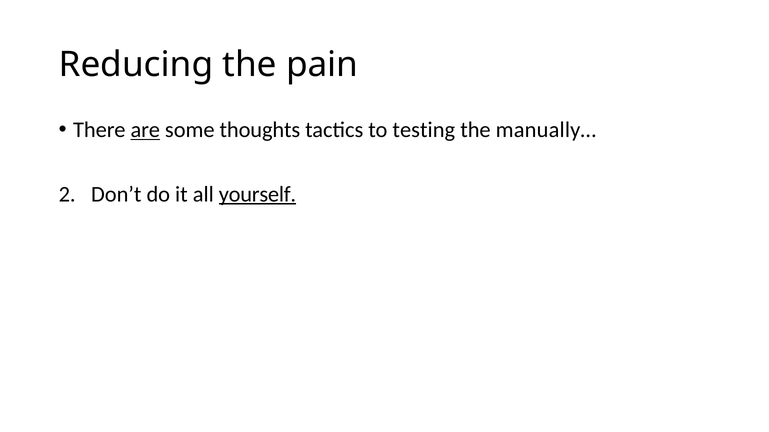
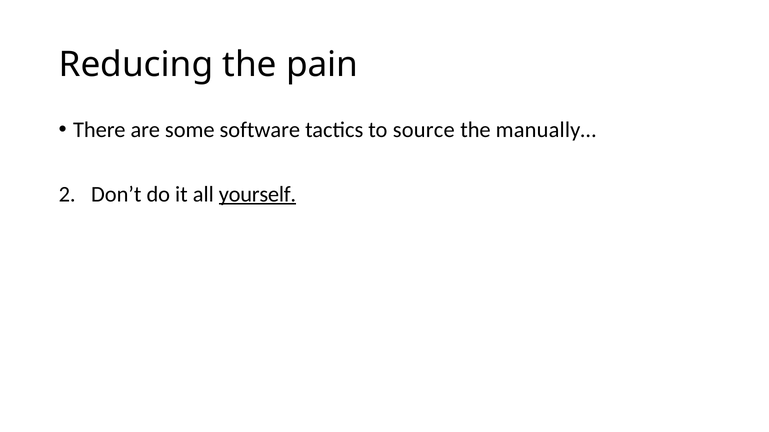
are underline: present -> none (145, 130)
thoughts: thoughts -> software (260, 130)
testing: testing -> source (424, 130)
